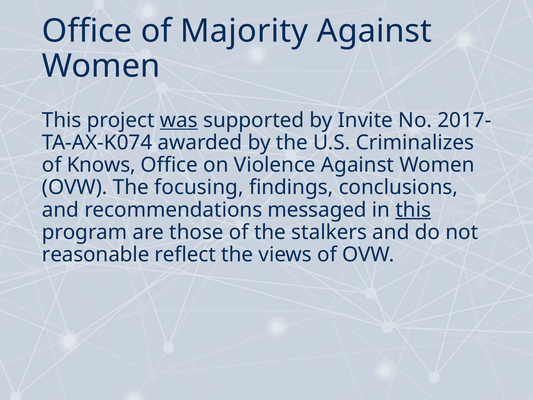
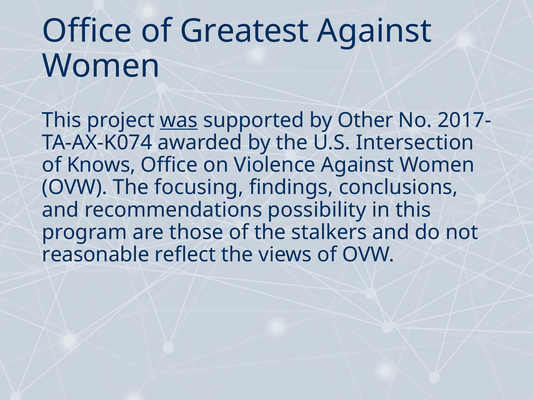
Majority: Majority -> Greatest (244, 31)
Invite: Invite -> Other (365, 120)
Criminalizes: Criminalizes -> Intersection (415, 143)
messaged: messaged -> possibility (317, 210)
this underline: present -> none (413, 210)
